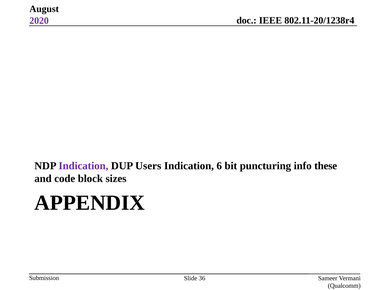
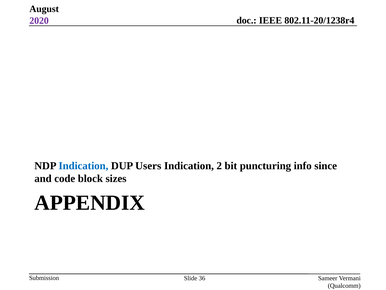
Indication colour: purple -> blue (83, 166)
6: 6 -> 2 (219, 166)
these: these -> since (326, 166)
